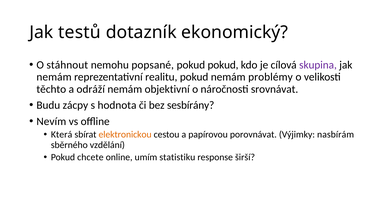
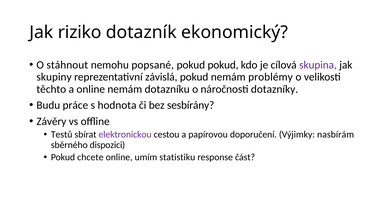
testů: testů -> riziko (80, 32)
nemám: nemám -> skupiny (54, 77)
realitu: realitu -> závislá (161, 77)
a odráží: odráží -> online (91, 89)
objektivní: objektivní -> dotazníku (167, 89)
srovnávat: srovnávat -> dotazníky (275, 89)
zácpy: zácpy -> práce (75, 105)
Nevím: Nevím -> Závěry (51, 121)
Která: Která -> Testů (62, 135)
elektronickou colour: orange -> purple (125, 135)
porovnávat: porovnávat -> doporučení (253, 135)
vzdělání: vzdělání -> dispozici (107, 145)
širší: širší -> část (245, 157)
